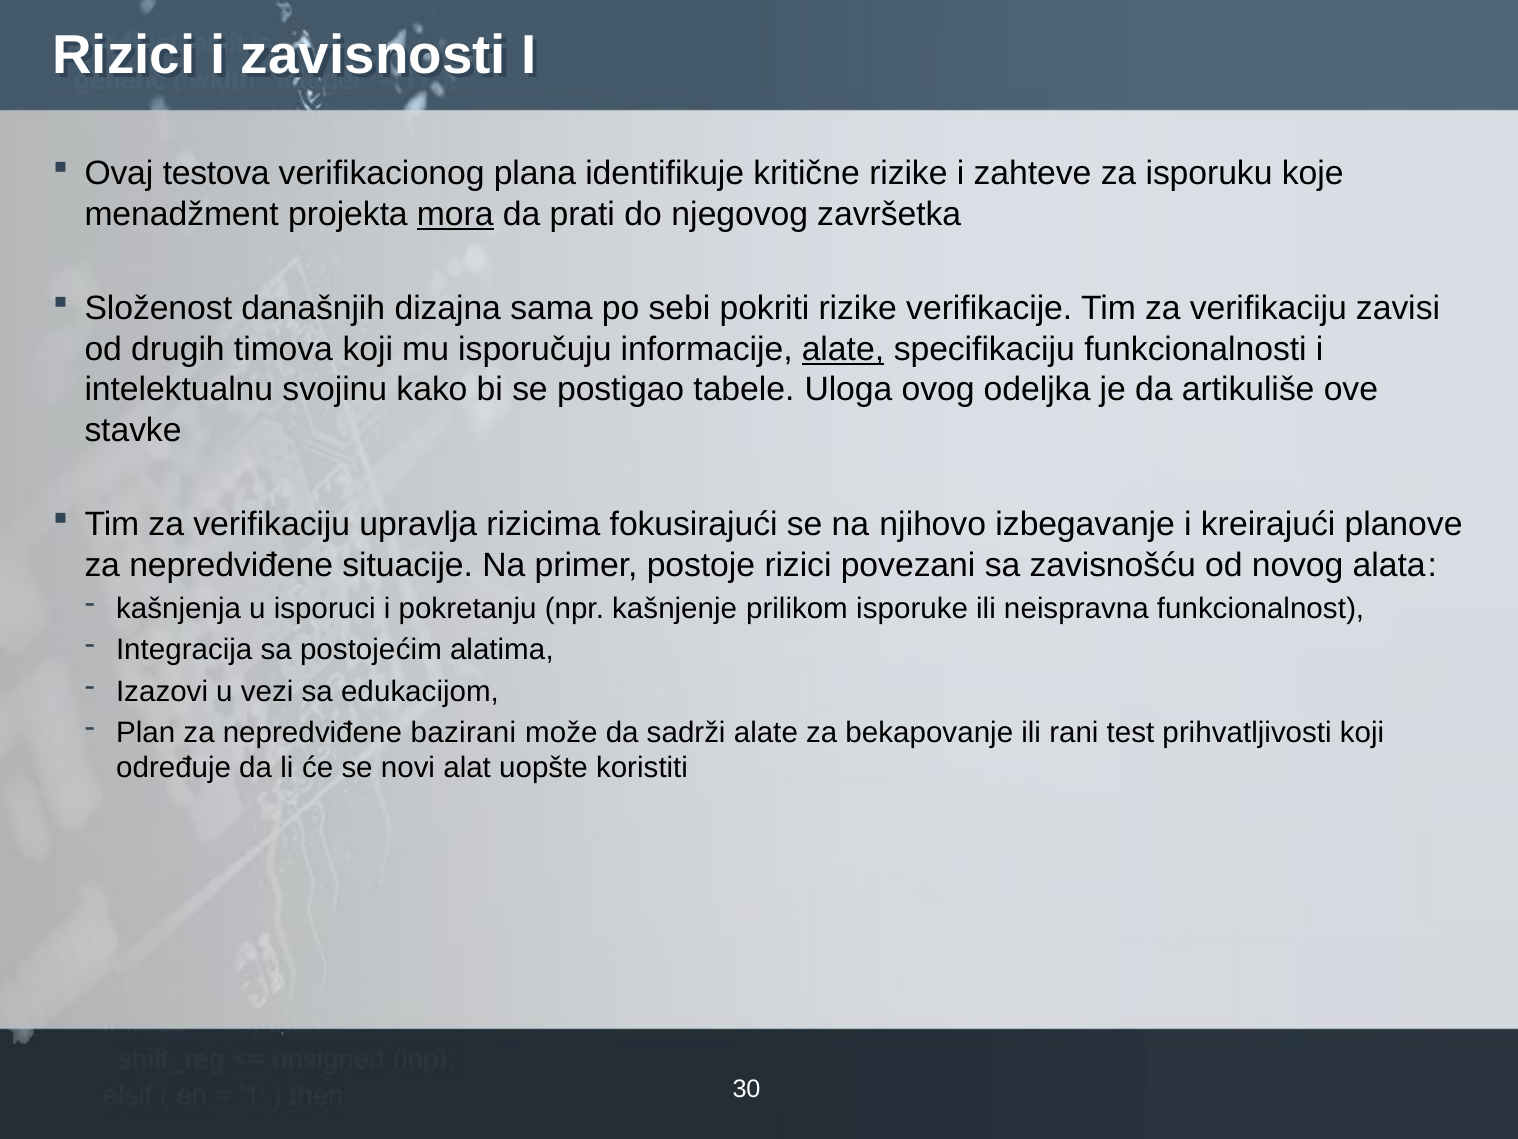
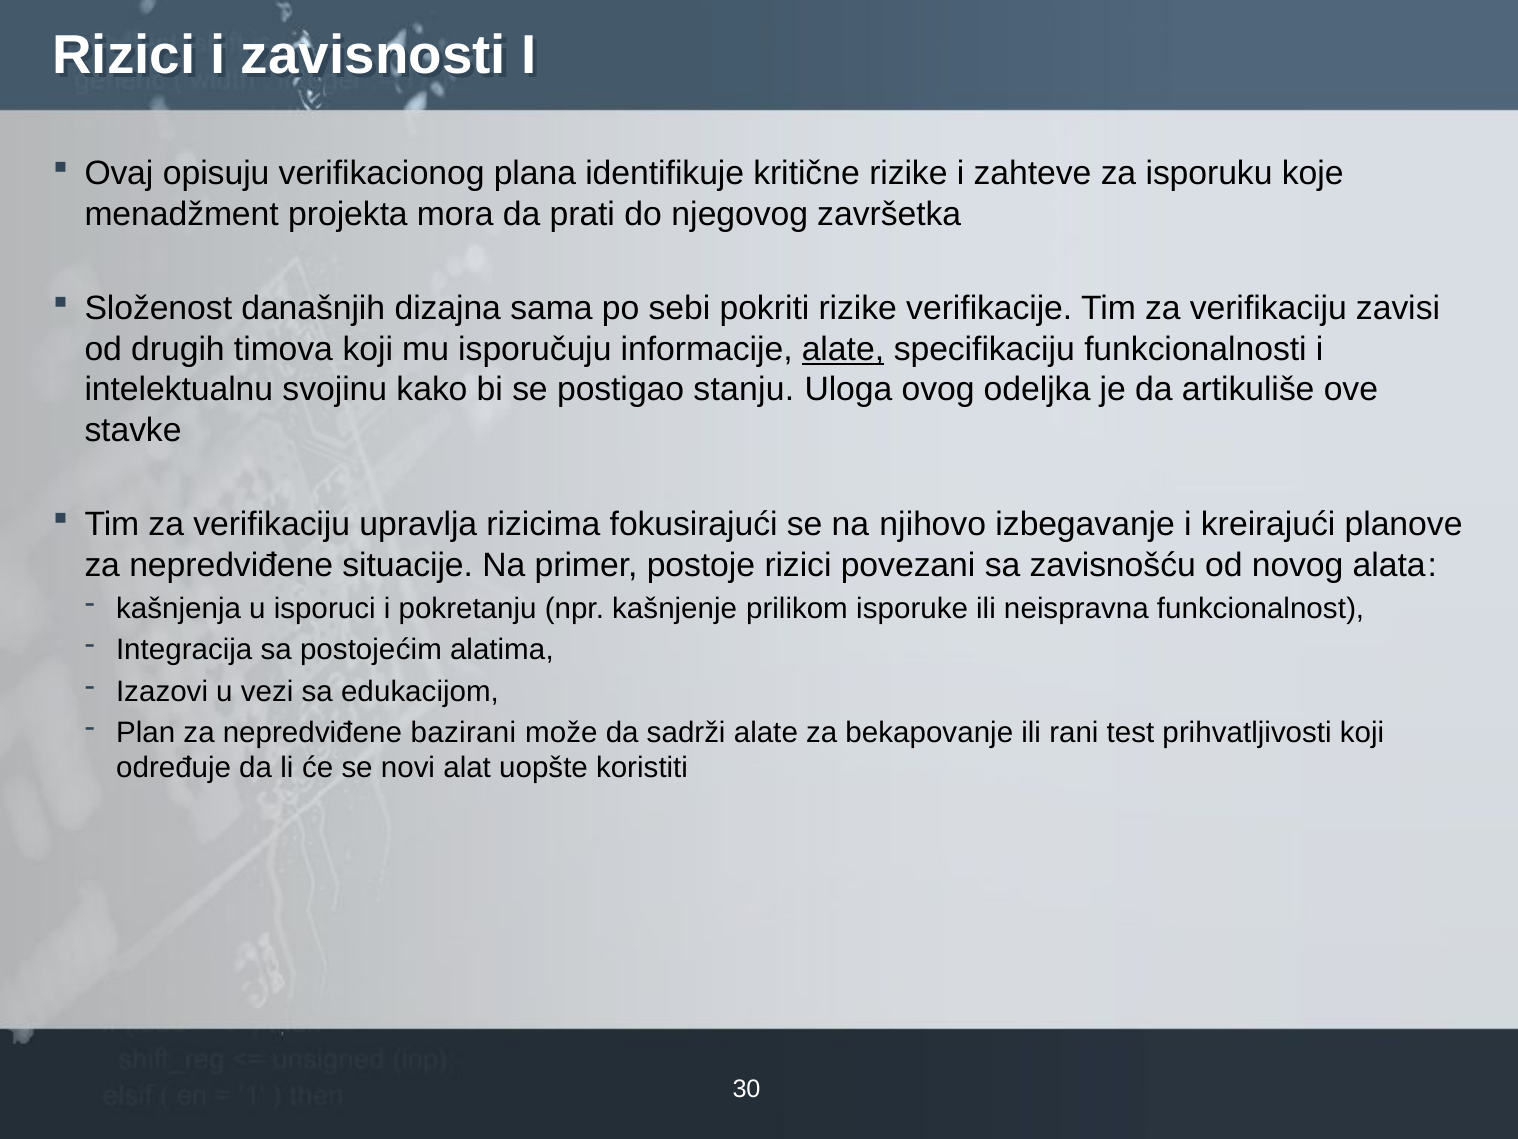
testova: testova -> opisuju (216, 174)
mora underline: present -> none (455, 214)
tabele: tabele -> stanju (744, 389)
